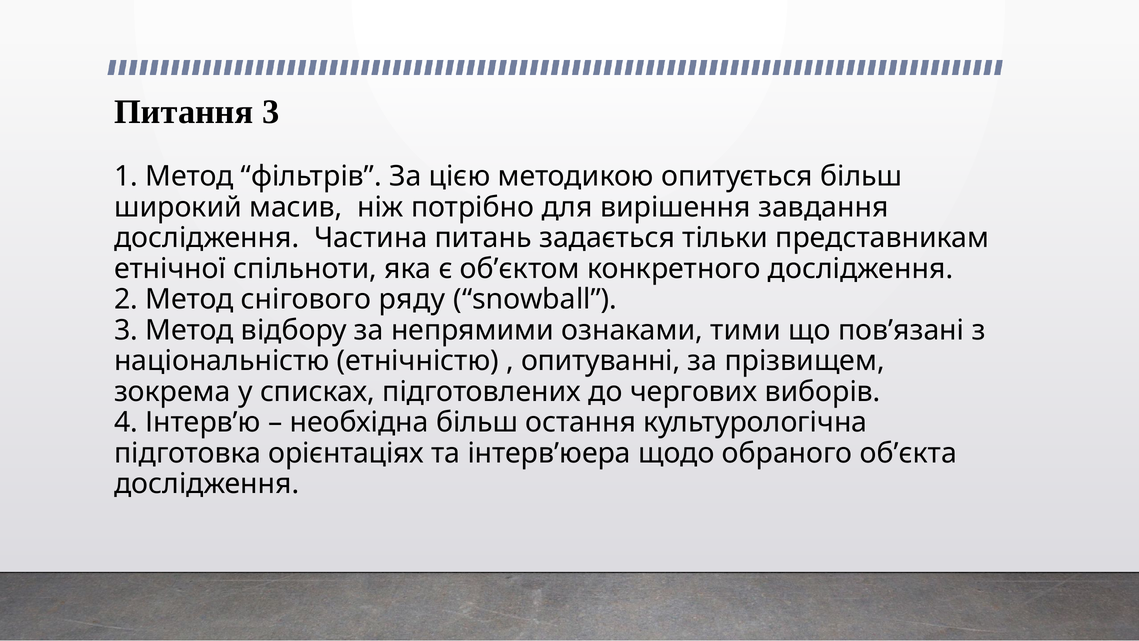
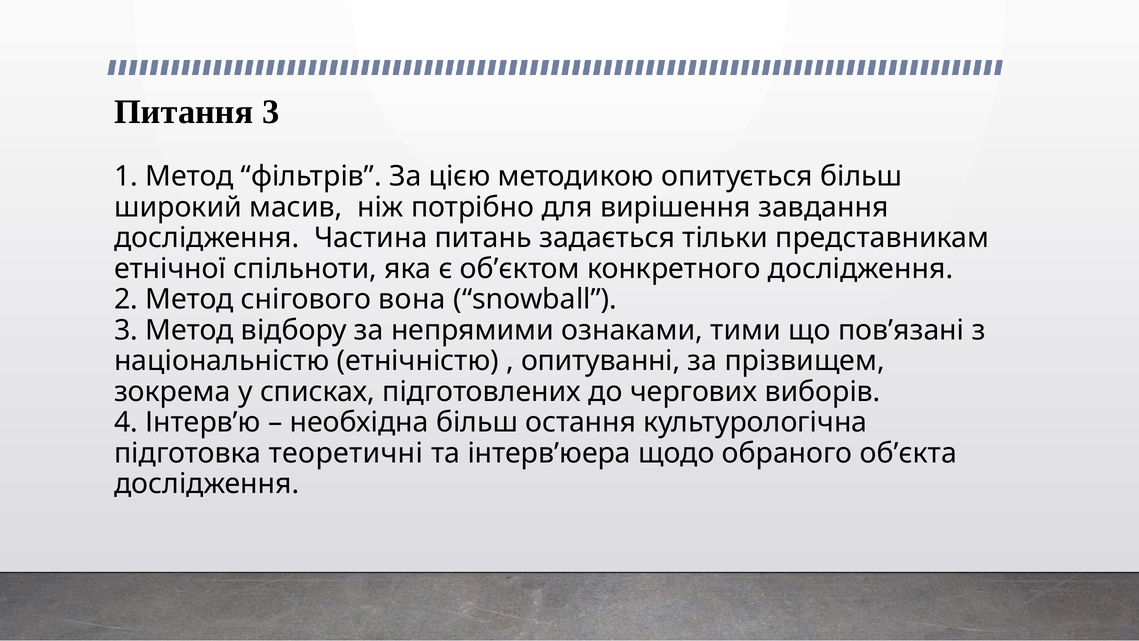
ряду: ряду -> вона (412, 299)
орієнтаціях: орієнтаціях -> теоретичні (346, 453)
